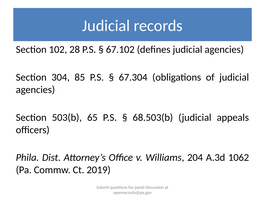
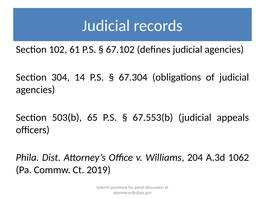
28: 28 -> 61 (75, 50)
85: 85 -> 14 (80, 77)
68.503(b: 68.503(b -> 67.553(b (153, 117)
